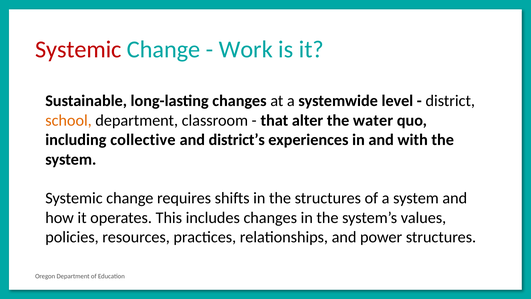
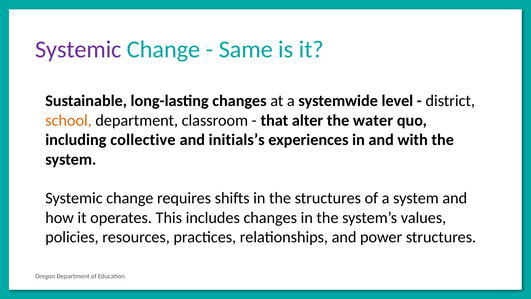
Systemic colour: red -> purple (78, 49)
Work: Work -> Same (246, 49)
district’s: district’s -> initials’s (237, 140)
